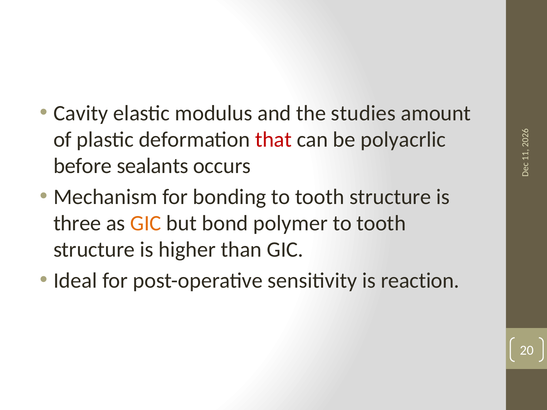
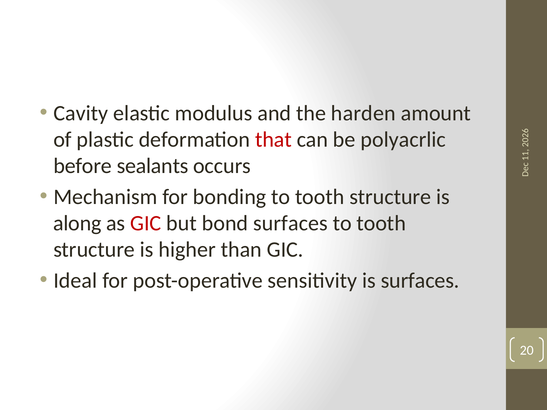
studies: studies -> harden (363, 113)
three: three -> along (77, 223)
GIC colour: orange -> red (146, 223)
bond polymer: polymer -> surfaces (290, 223)
is reaction: reaction -> surfaces (420, 281)
